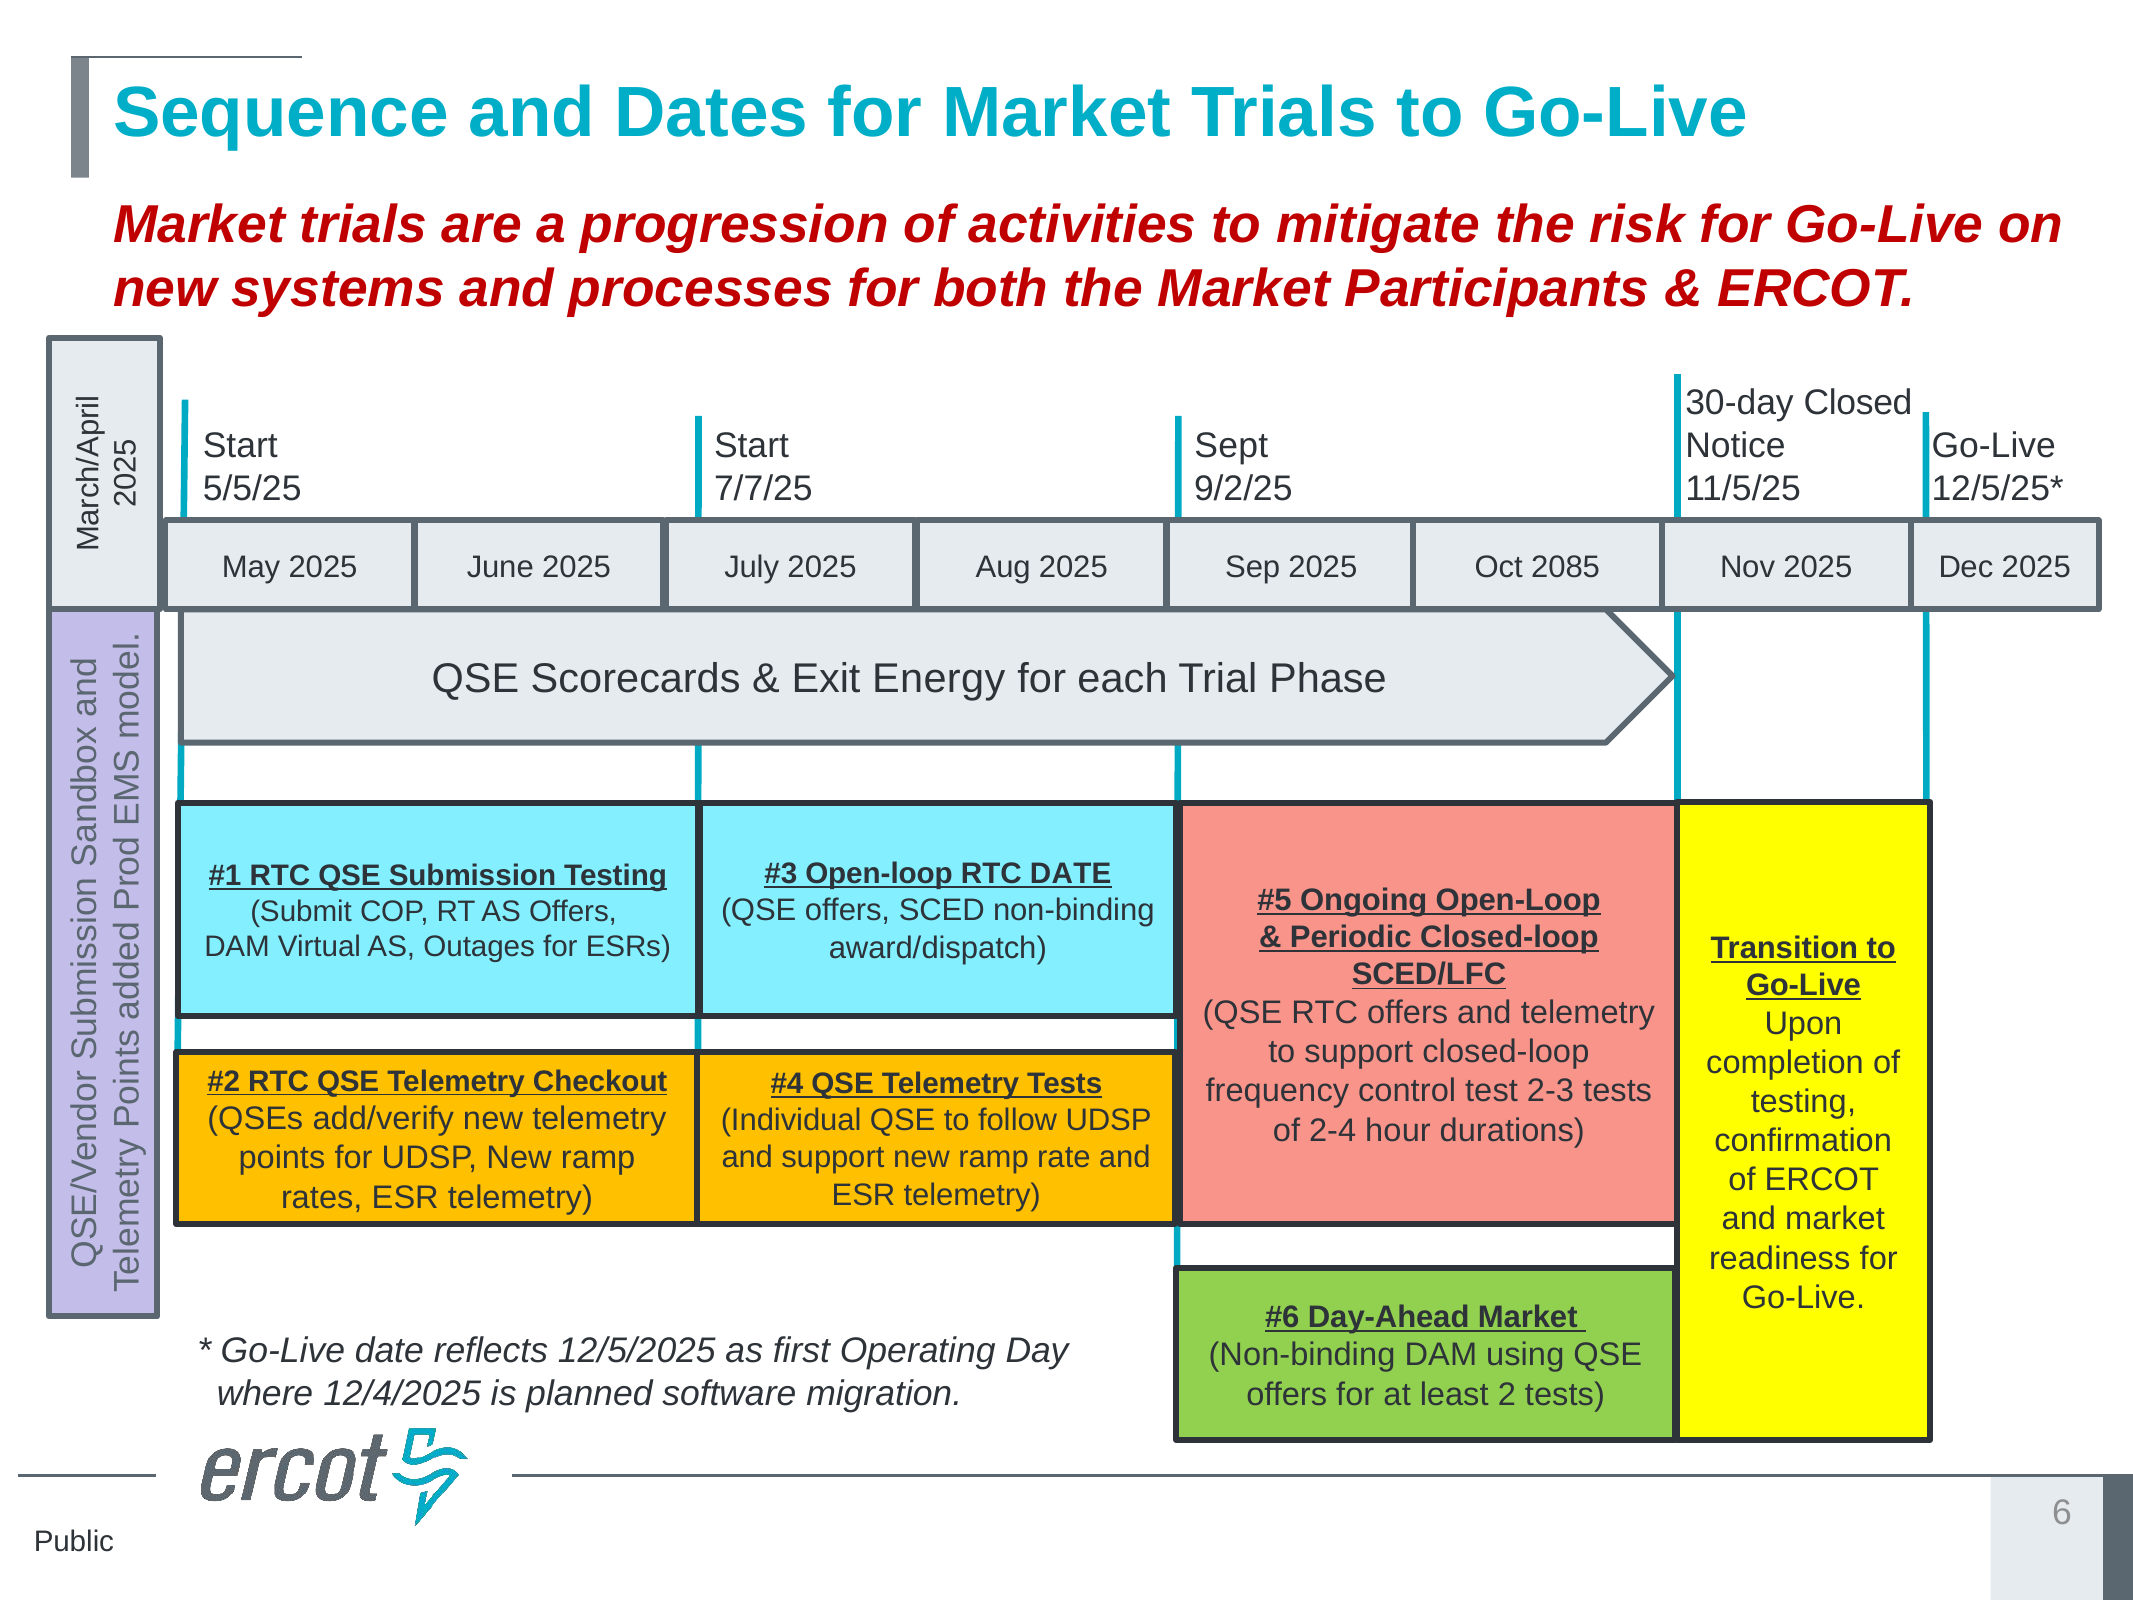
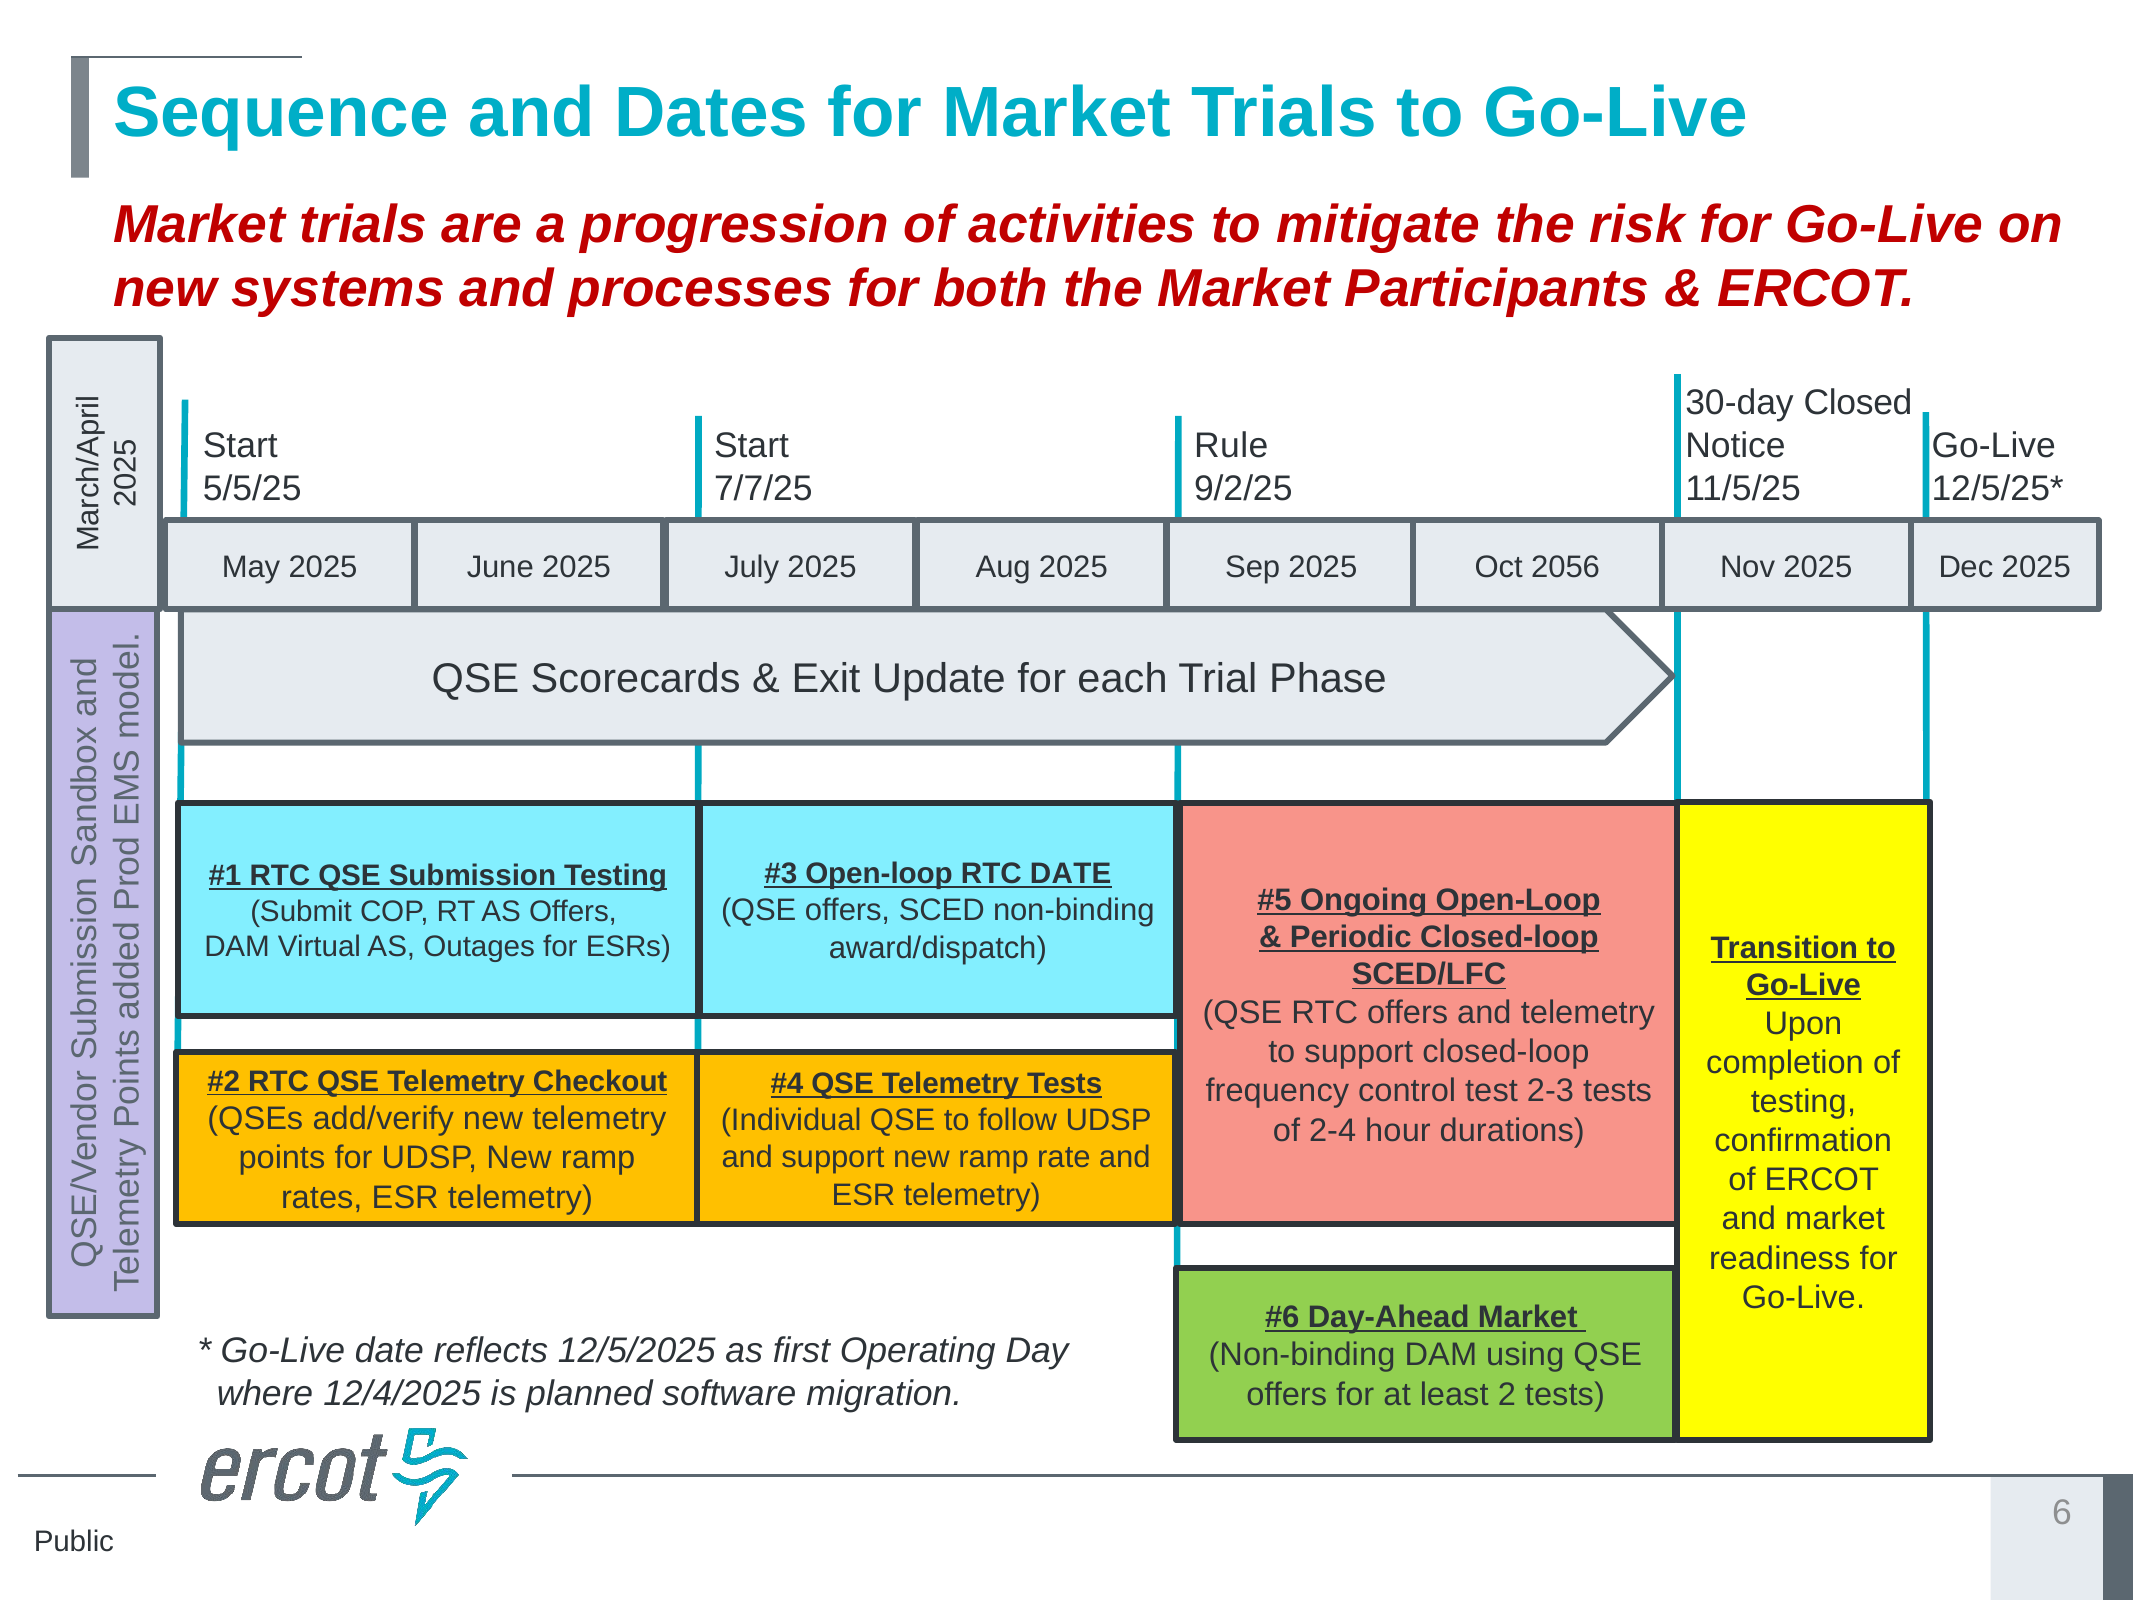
Sept: Sept -> Rule (1231, 446)
2085: 2085 -> 2056 (1566, 567)
Energy: Energy -> Update (939, 679)
